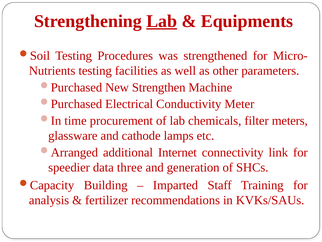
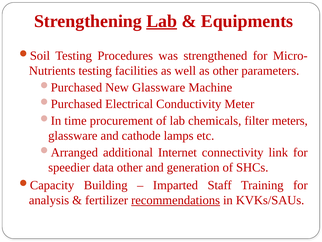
New Strengthen: Strengthen -> Glassware (159, 87)
data three: three -> other (130, 167)
recommendations underline: none -> present (176, 200)
